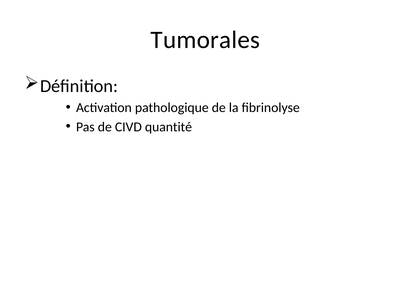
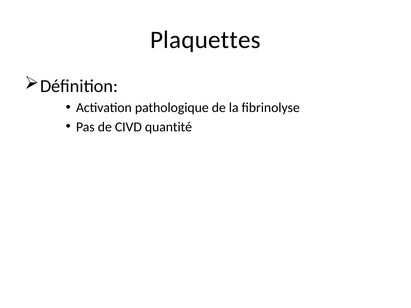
Tumorales: Tumorales -> Plaquettes (205, 40)
